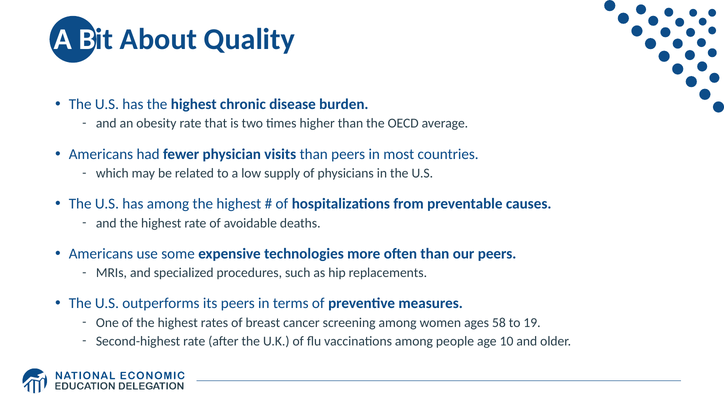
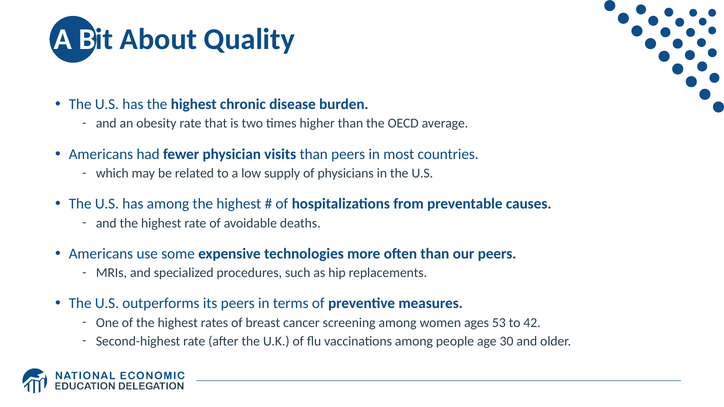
58: 58 -> 53 (499, 323)
19: 19 -> 42 (532, 323)
10: 10 -> 30 (507, 341)
